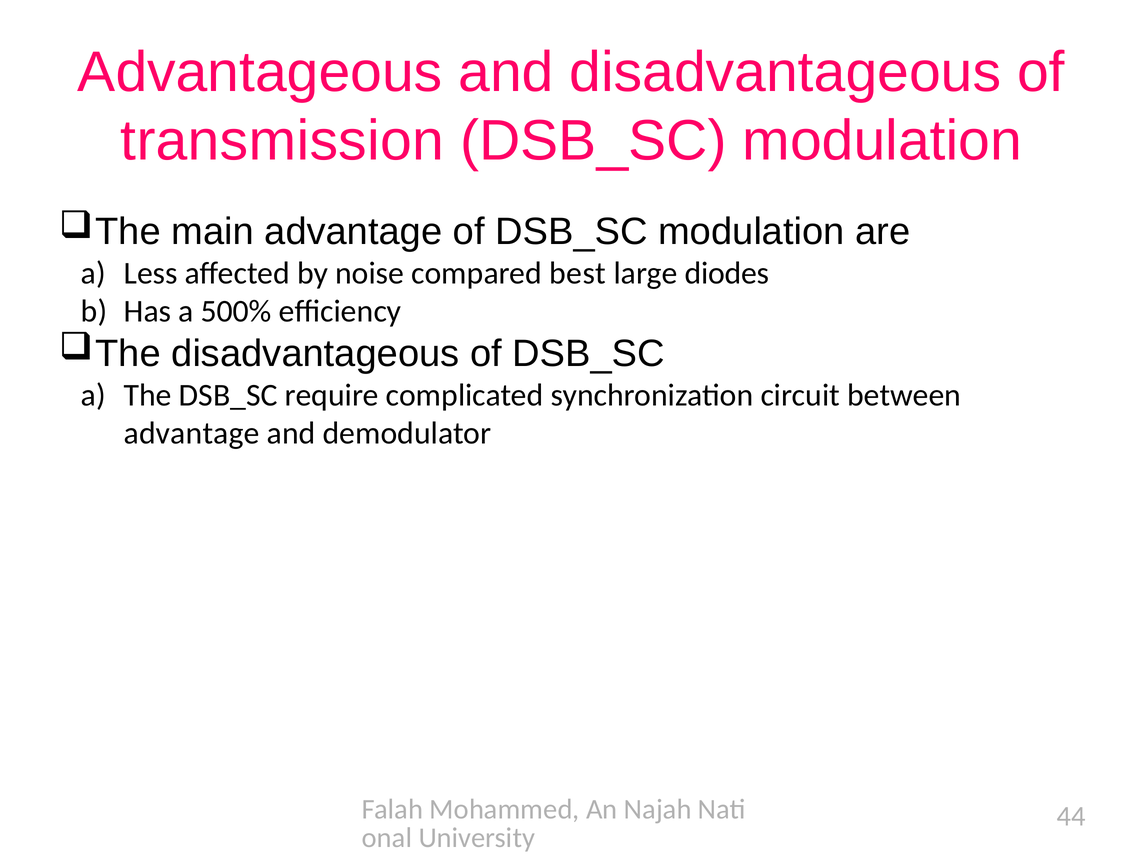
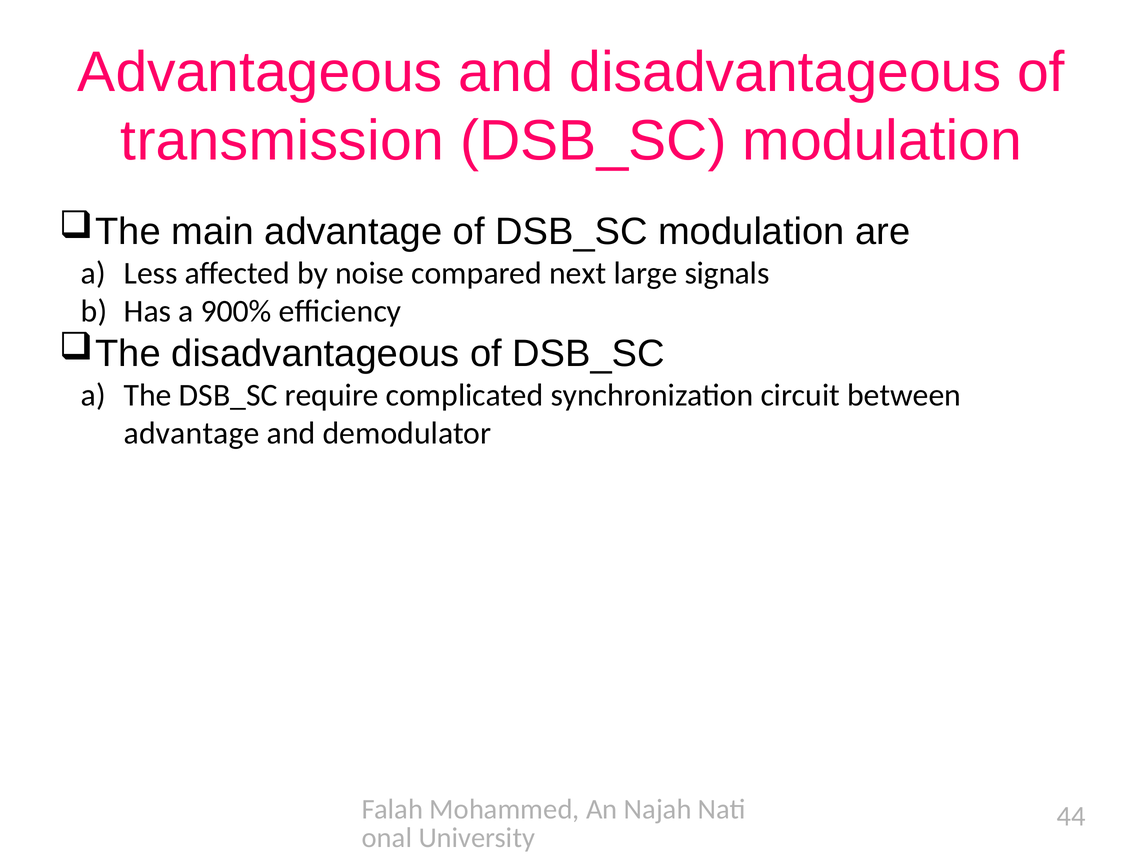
best: best -> next (578, 273)
diodes: diodes -> signals (727, 273)
500%: 500% -> 900% (236, 311)
